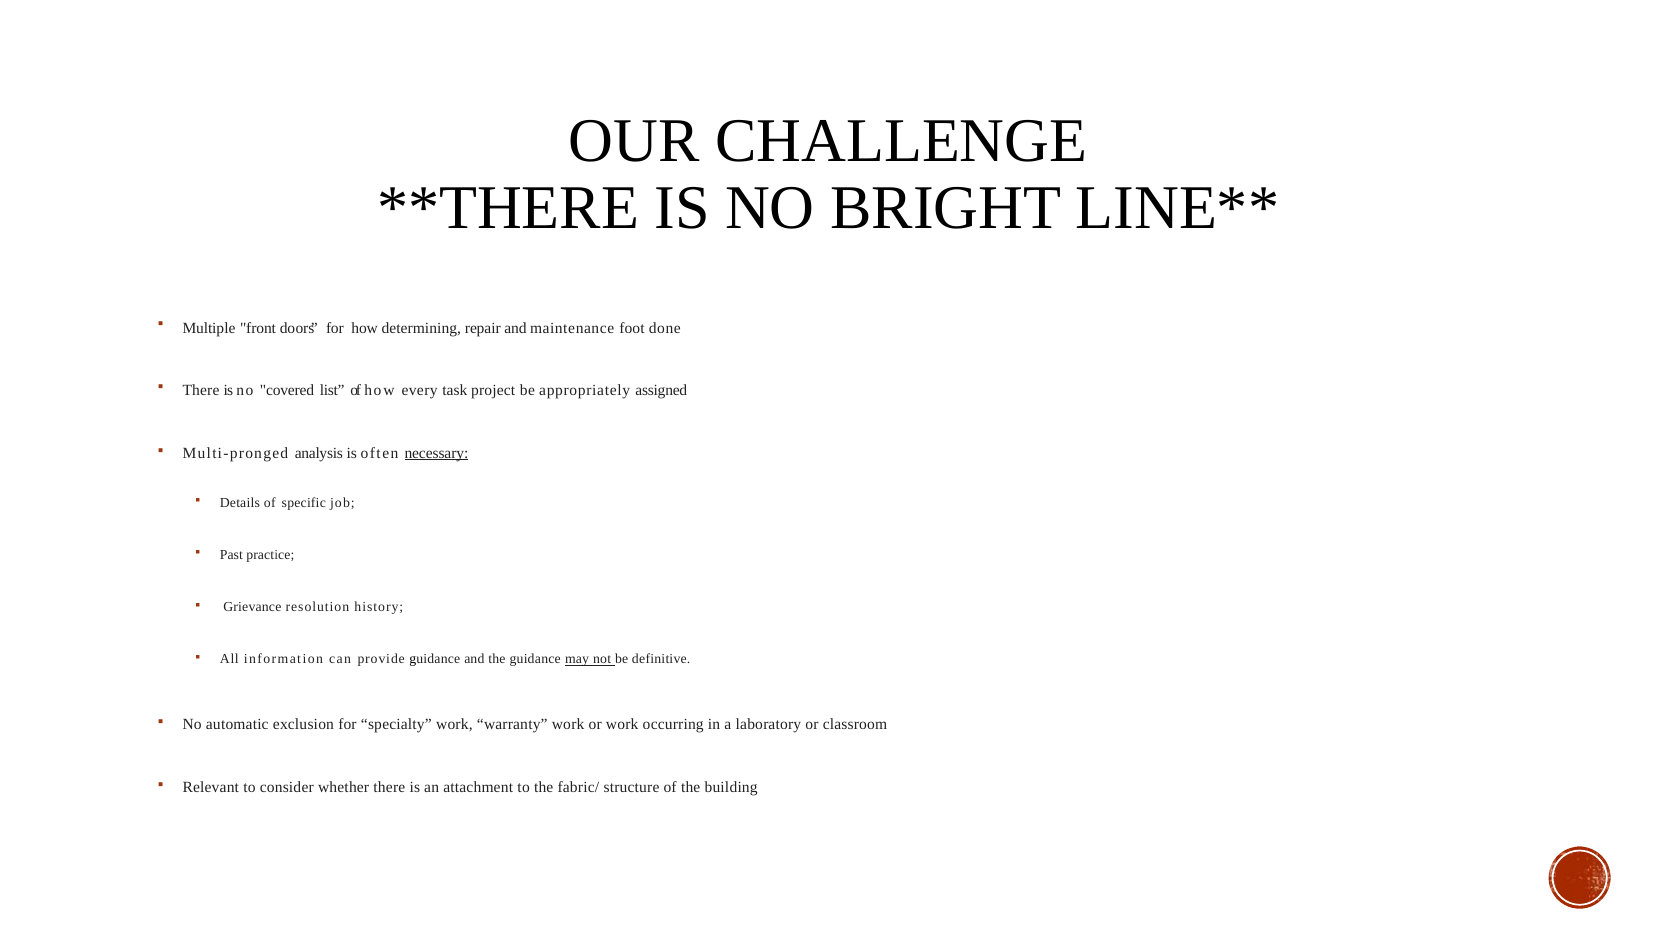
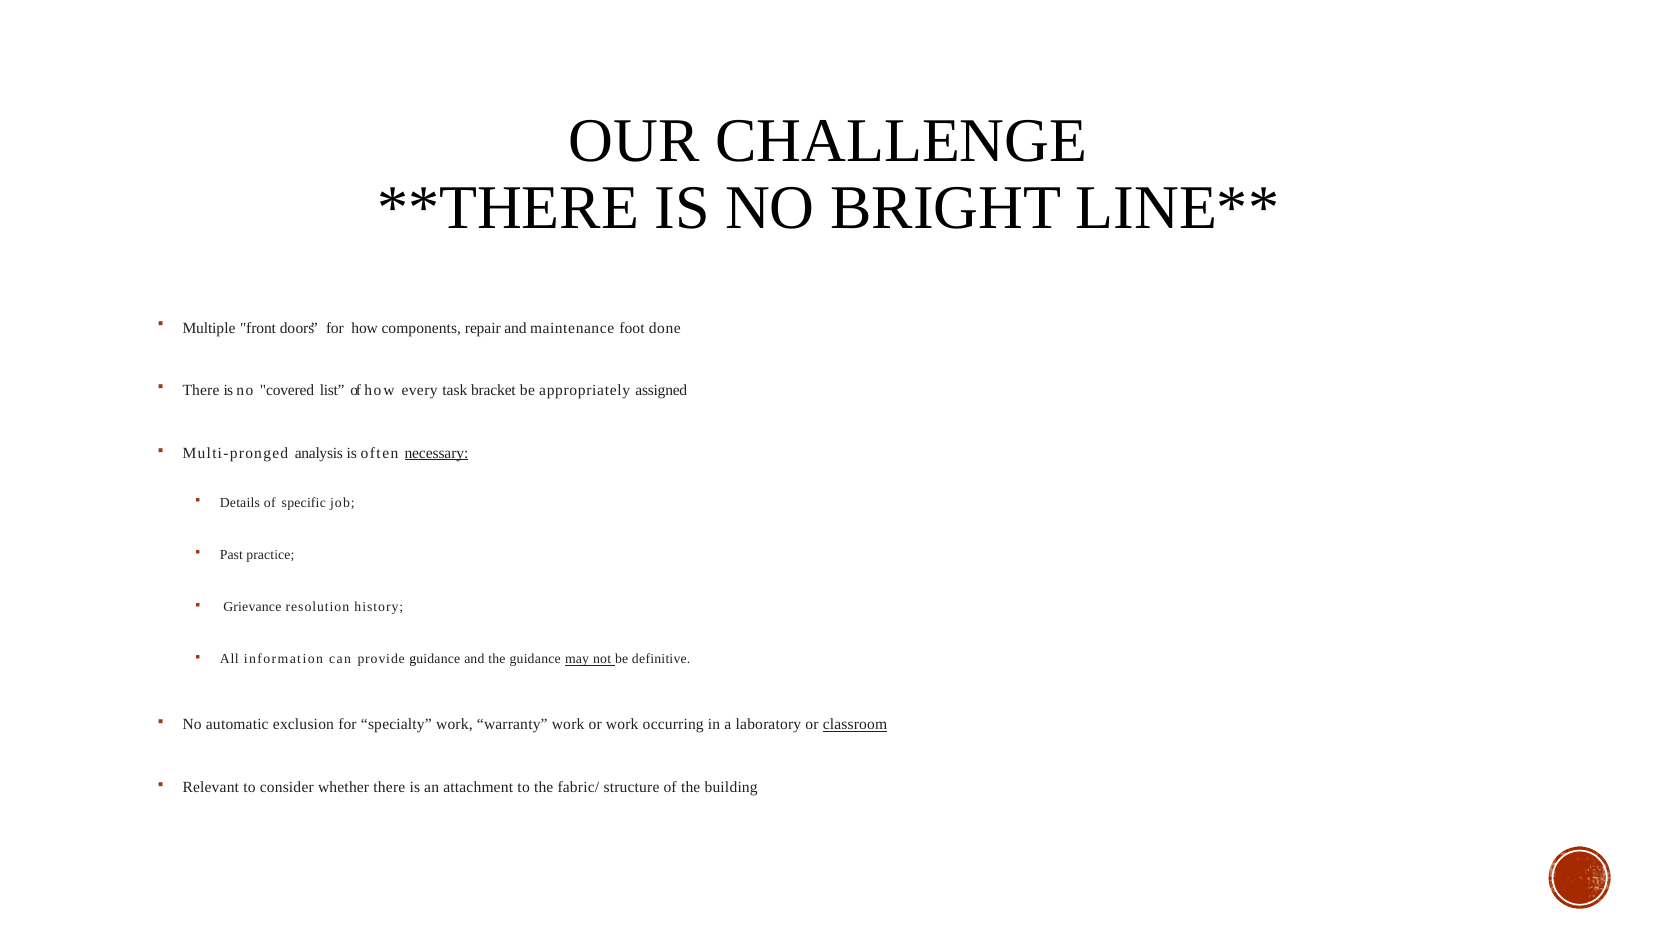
determining: determining -> components (421, 328)
project: project -> bracket (493, 390)
classroom underline: none -> present (855, 724)
